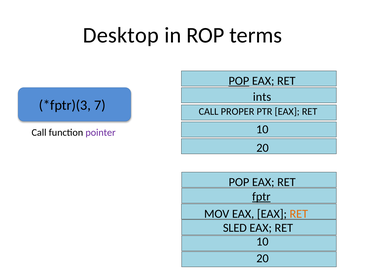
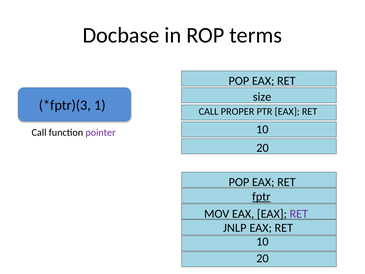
Desktop: Desktop -> Docbase (121, 35)
POP underline: present -> none (239, 81)
ints: ints -> size (262, 97)
7: 7 -> 1 (100, 105)
RET colour: orange -> purple (299, 214)
SLED: SLED -> JNLP (235, 228)
